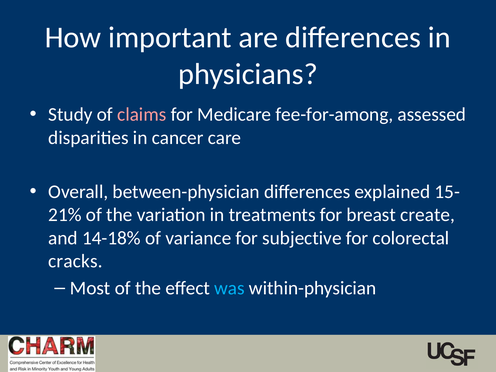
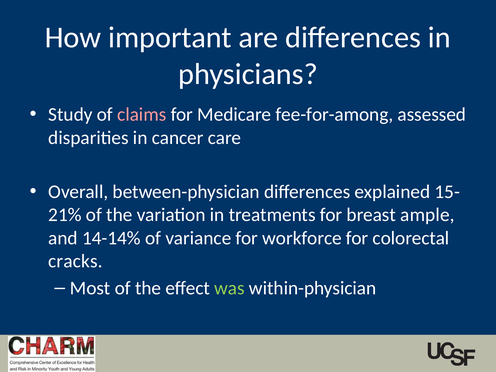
create: create -> ample (428, 215)
14-18%: 14-18% -> 14-14% (111, 238)
subjective: subjective -> workforce (302, 238)
was colour: light blue -> light green (229, 288)
